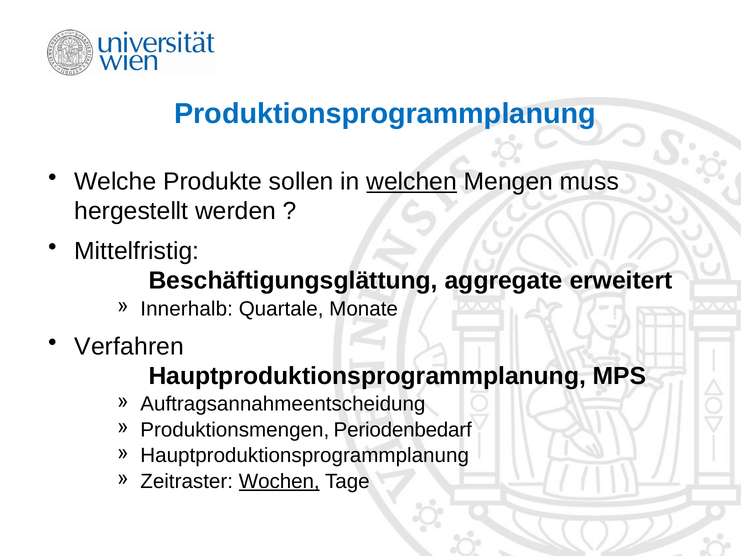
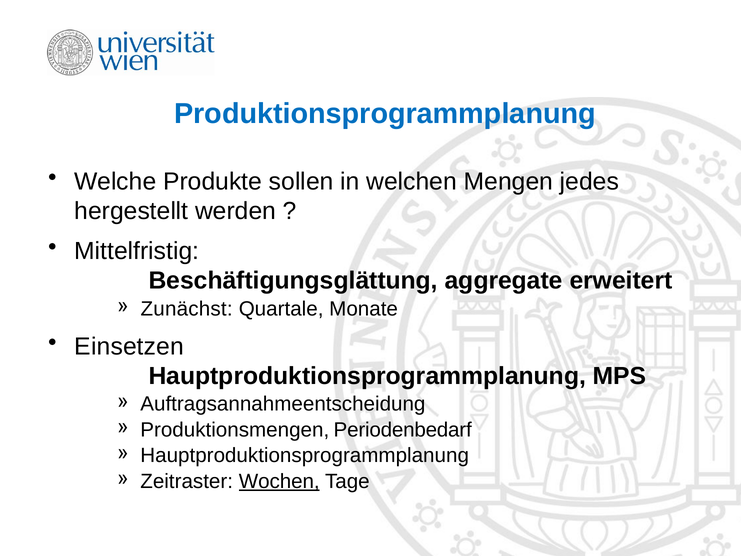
welchen underline: present -> none (412, 181)
muss: muss -> jedes (589, 181)
Innerhalb: Innerhalb -> Zunächst (187, 309)
Verfahren: Verfahren -> Einsetzen (129, 346)
